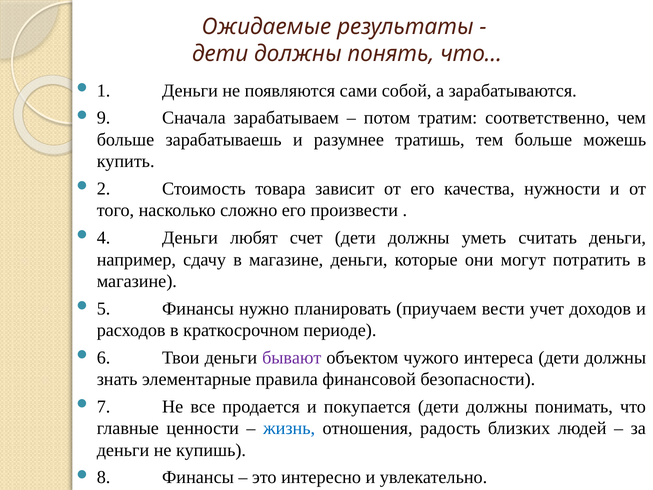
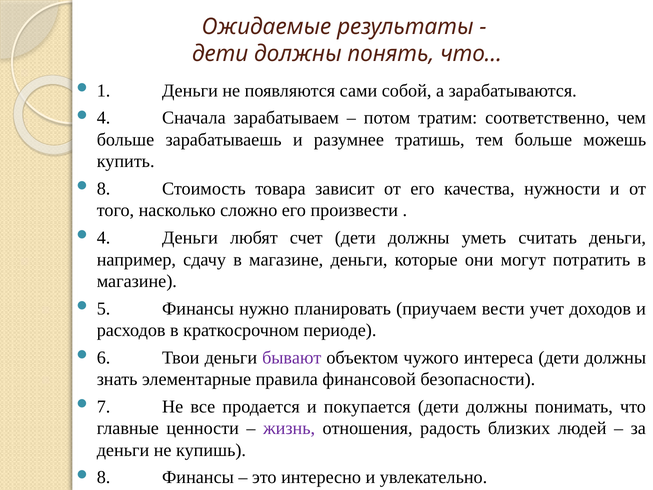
9: 9 -> 4 (104, 118)
2: 2 -> 8 (104, 189)
жизнь colour: blue -> purple (289, 428)
